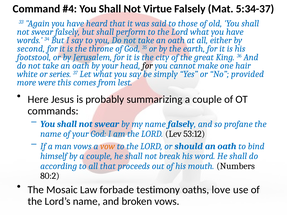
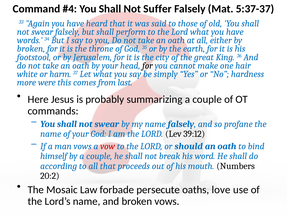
Virtue: Virtue -> Suffer (158, 9)
5:34-37: 5:34-37 -> 5:37-37 (255, 9)
second: second -> broken (31, 49)
series: series -> harm (60, 74)
provided: provided -> hardness (248, 74)
lest: lest -> last (125, 83)
53:12: 53:12 -> 39:12 (194, 134)
vow colour: orange -> red (108, 146)
80:2: 80:2 -> 20:2 (50, 176)
testimony: testimony -> persecute (158, 190)
